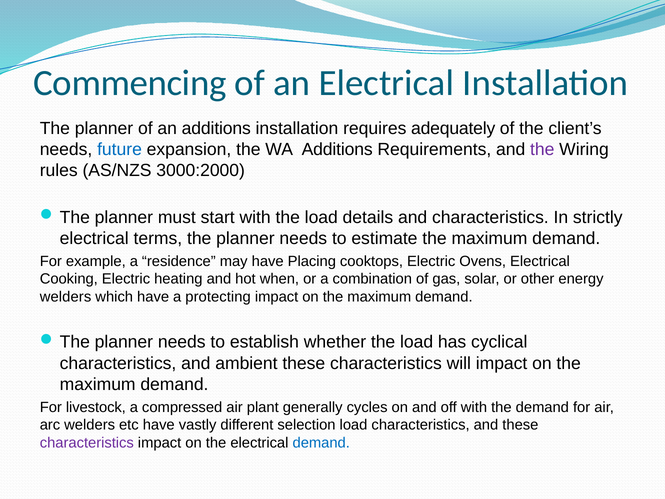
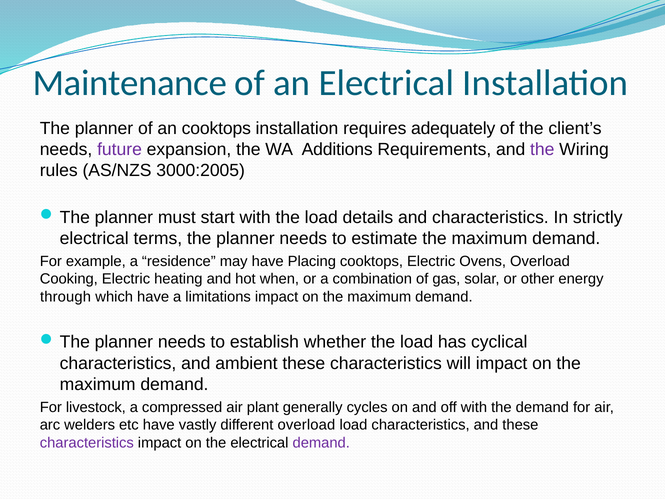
Commencing: Commencing -> Maintenance (130, 83)
an additions: additions -> cooktops (216, 128)
future colour: blue -> purple (120, 149)
3000:2000: 3000:2000 -> 3000:2005 (201, 170)
Ovens Electrical: Electrical -> Overload (540, 261)
welders: welders -> through (66, 297)
protecting: protecting -> limitations (218, 297)
different selection: selection -> overload (306, 425)
demand colour: blue -> purple (321, 442)
